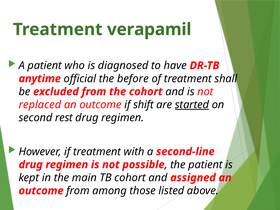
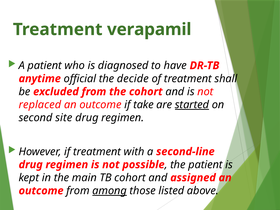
before: before -> decide (133, 79)
shift: shift -> take (143, 105)
rest: rest -> site (64, 118)
among underline: none -> present (110, 191)
